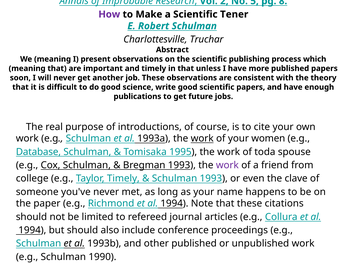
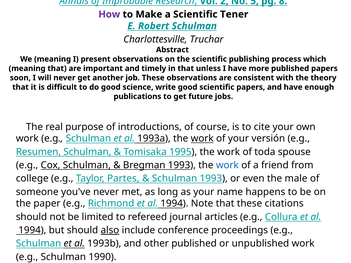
women: women -> versión (268, 139)
Database: Database -> Resumen (38, 152)
work colour: purple -> blue (227, 165)
Taylor Timely: Timely -> Partes (123, 179)
clave: clave -> male (296, 179)
also underline: none -> present (110, 230)
